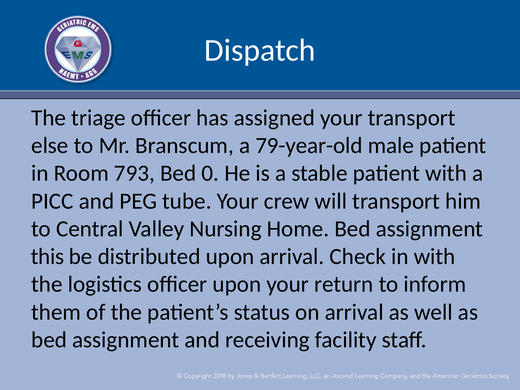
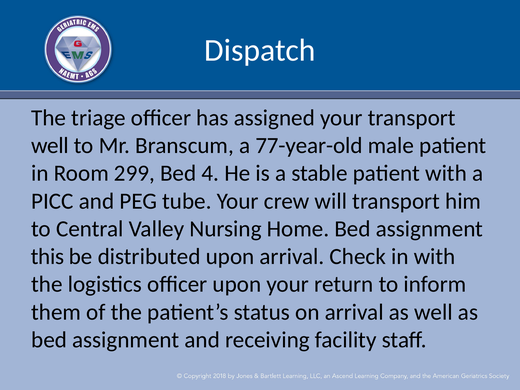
else: else -> well (50, 146)
79-year-old: 79-year-old -> 77-year-old (309, 146)
793: 793 -> 299 (134, 173)
0: 0 -> 4 (210, 173)
